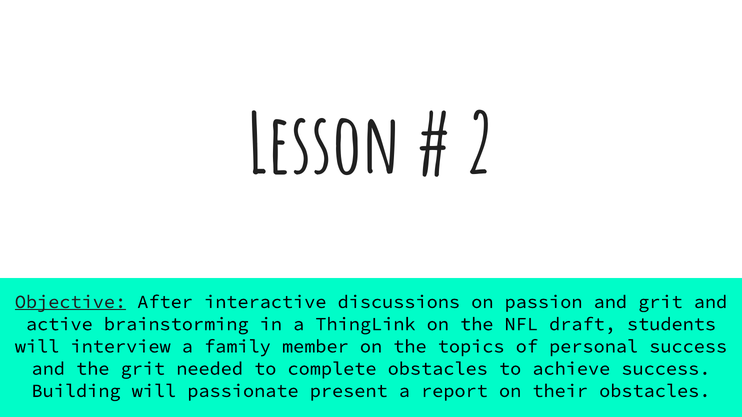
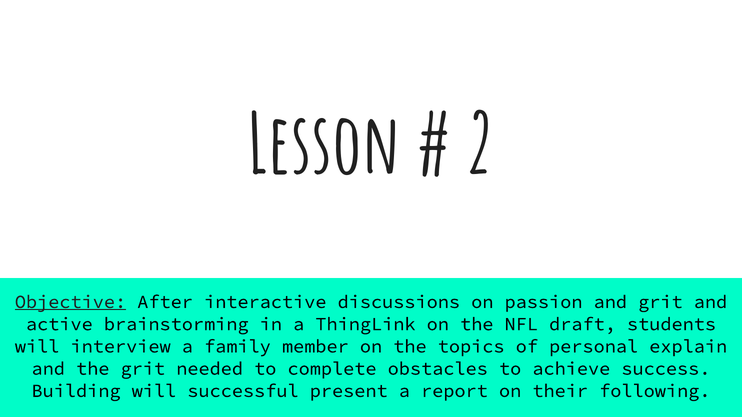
personal success: success -> explain (688, 347)
passionate: passionate -> successful (243, 391)
their obstacles: obstacles -> following (655, 391)
